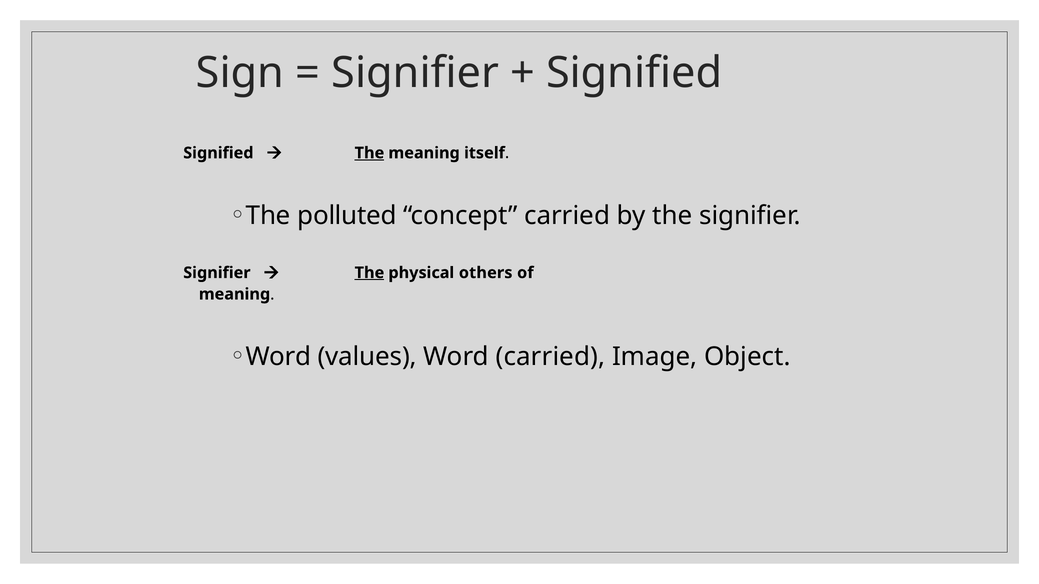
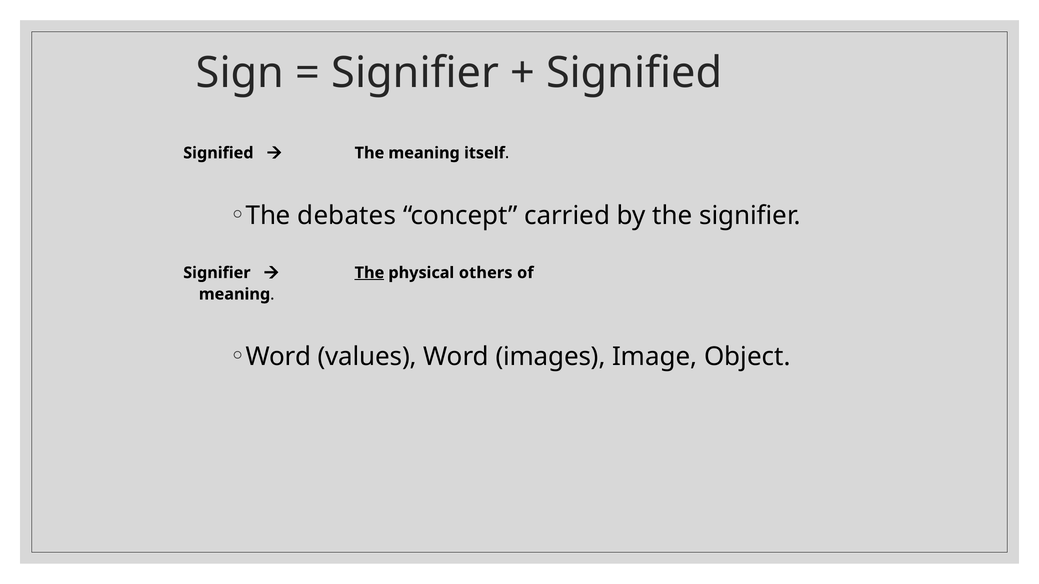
The underline: present -> none (369, 153)
polluted: polluted -> debates (347, 216)
Word carried: carried -> images (551, 357)
